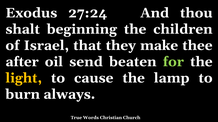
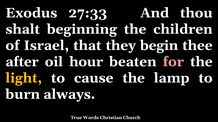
27:24: 27:24 -> 27:33 (88, 13)
make: make -> begin (159, 46)
send: send -> hour (86, 62)
for colour: light green -> pink (173, 62)
